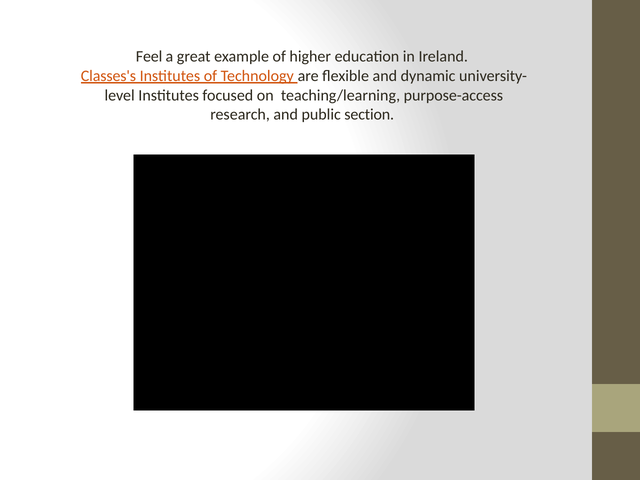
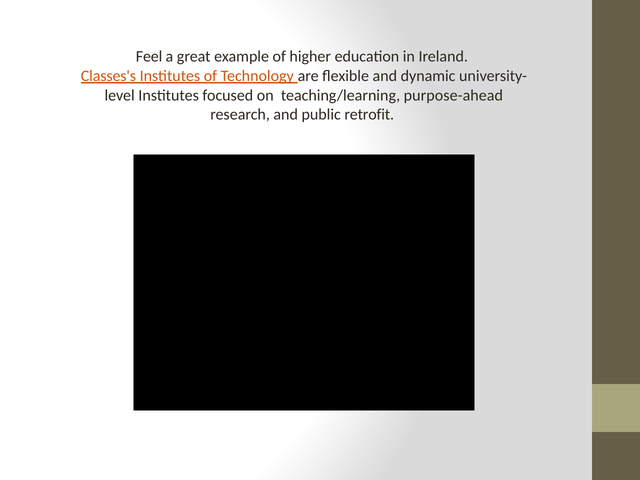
purpose-access: purpose-access -> purpose-ahead (453, 95)
section: section -> retrofit (369, 114)
